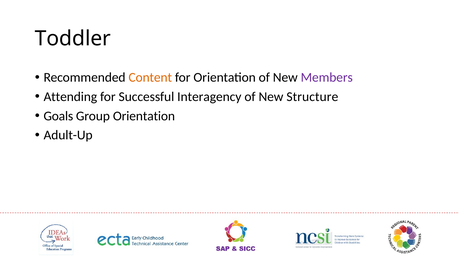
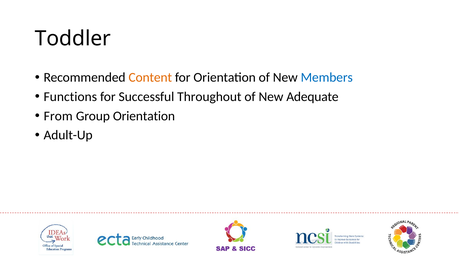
Members colour: purple -> blue (327, 78)
Attending: Attending -> Functions (70, 97)
Interagency: Interagency -> Throughout (209, 97)
Structure: Structure -> Adequate (312, 97)
Goals: Goals -> From (58, 116)
